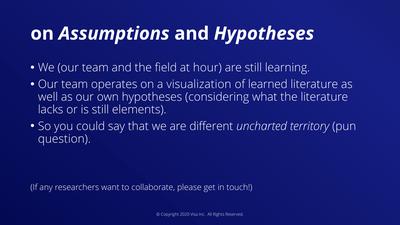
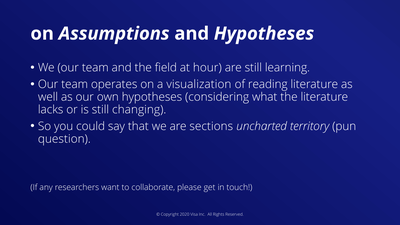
learned: learned -> reading (268, 84)
elements: elements -> changing (139, 110)
different: different -> sections (211, 126)
